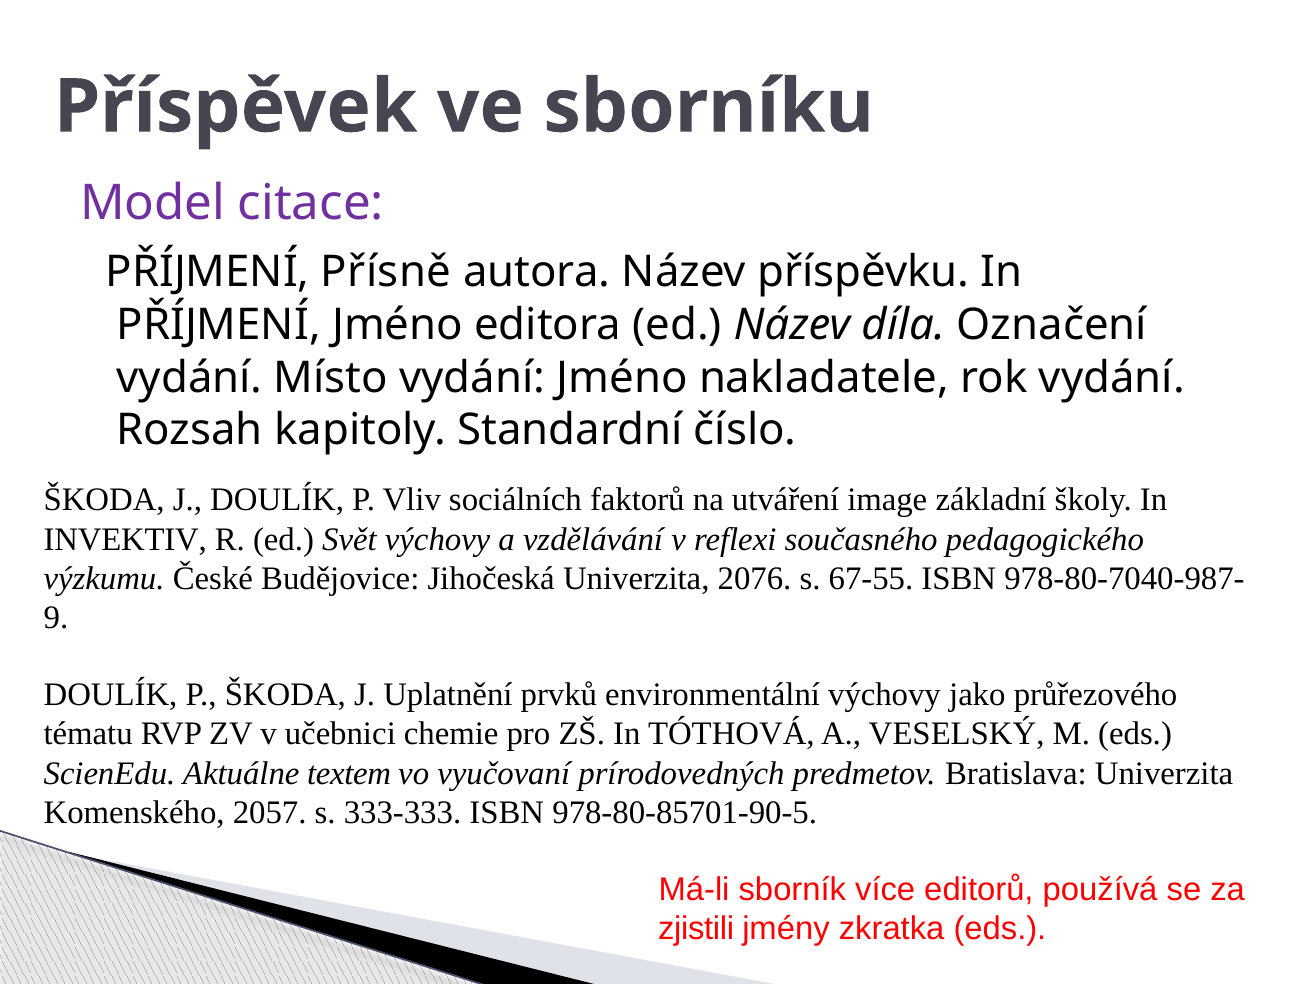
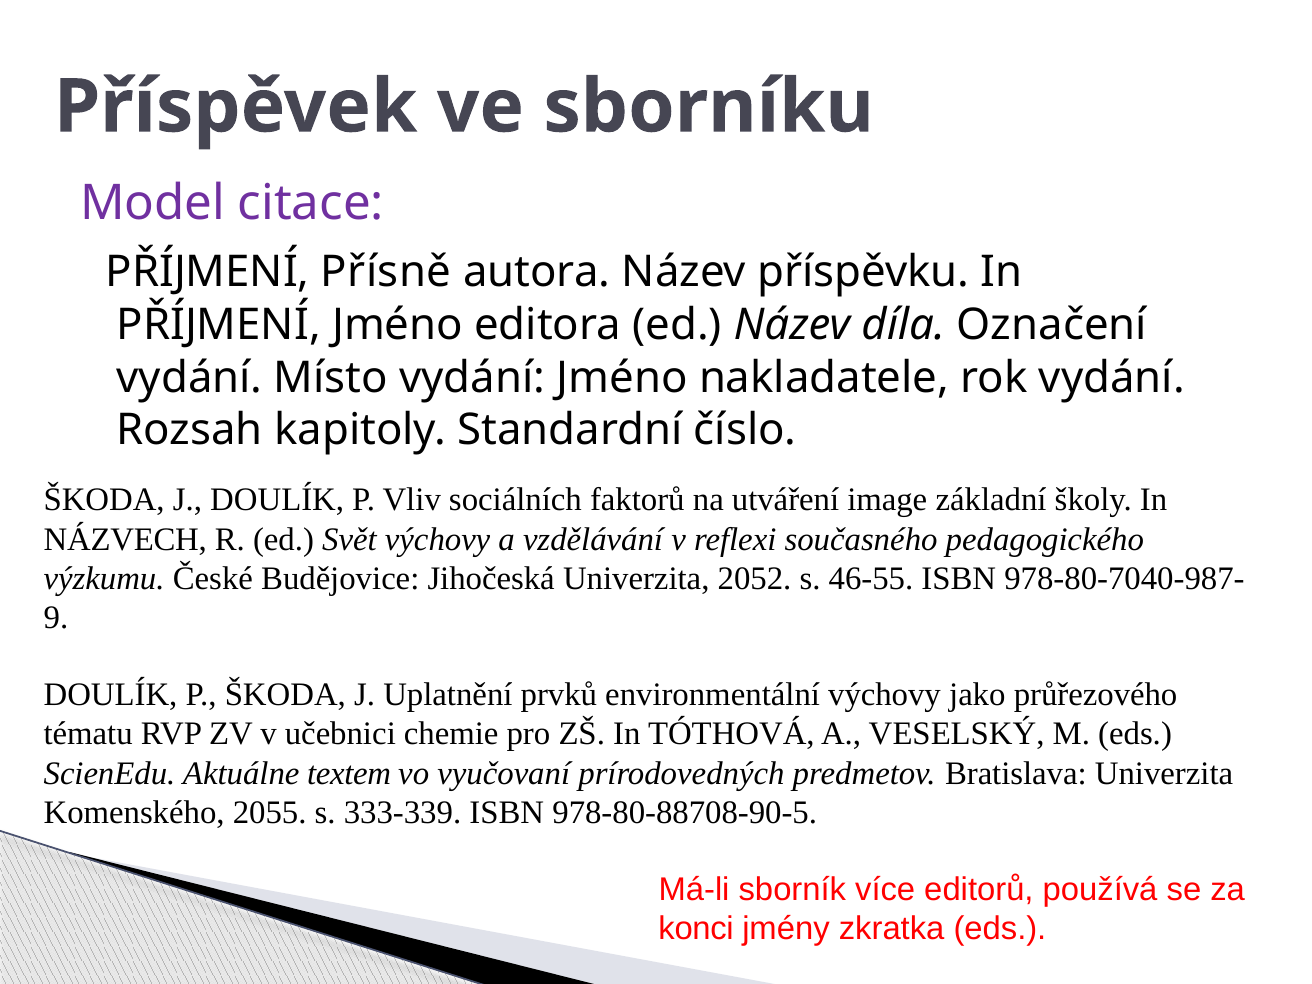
INVEKTIV: INVEKTIV -> NÁZVECH (125, 539)
2076: 2076 -> 2052 (755, 579)
67-55: 67-55 -> 46-55 (871, 579)
2057: 2057 -> 2055 (270, 813)
333-333: 333-333 -> 333-339 (403, 813)
978-80-85701-90-5: 978-80-85701-90-5 -> 978-80-88708-90-5 (685, 813)
zjistili: zjistili -> konci (696, 929)
